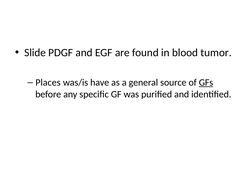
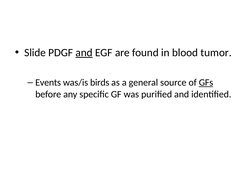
and underline: none -> present (84, 52)
Places: Places -> Events (48, 82)
have: have -> birds (100, 82)
